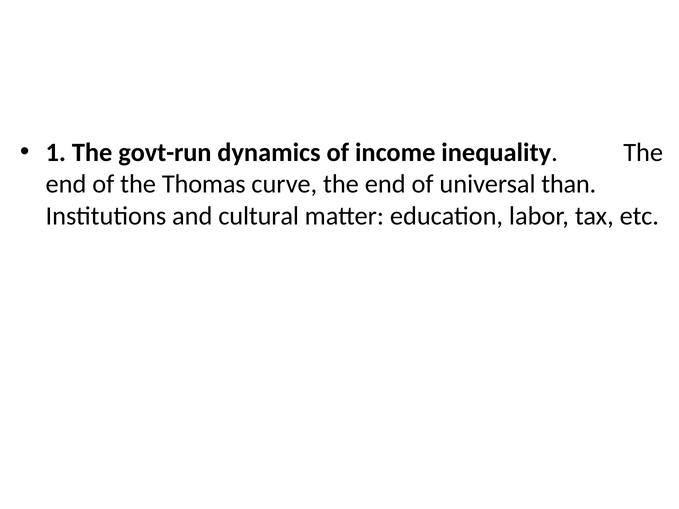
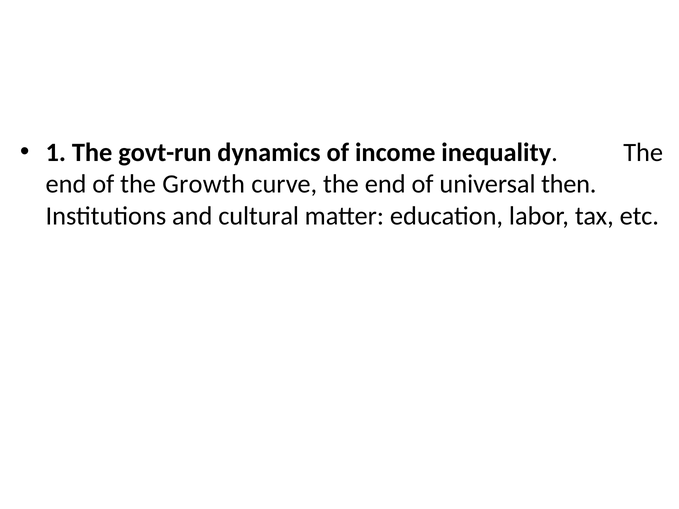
Thomas: Thomas -> Growth (204, 184)
than: than -> then (569, 184)
